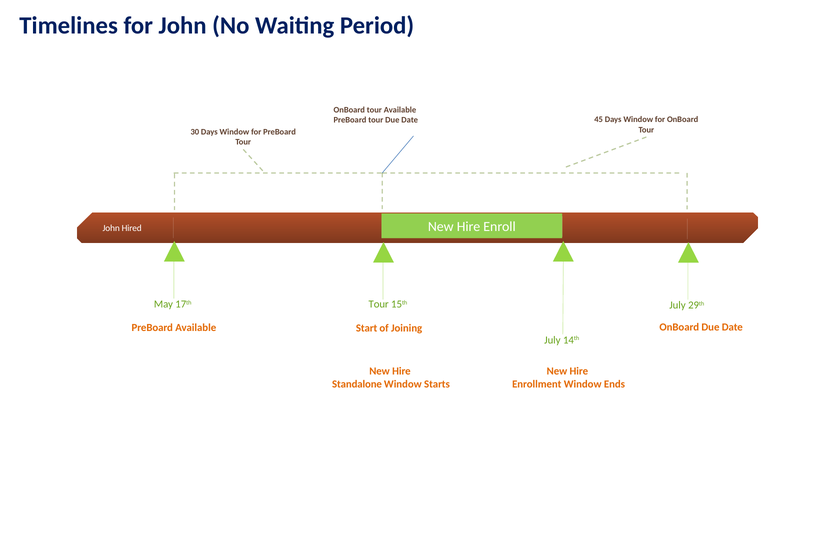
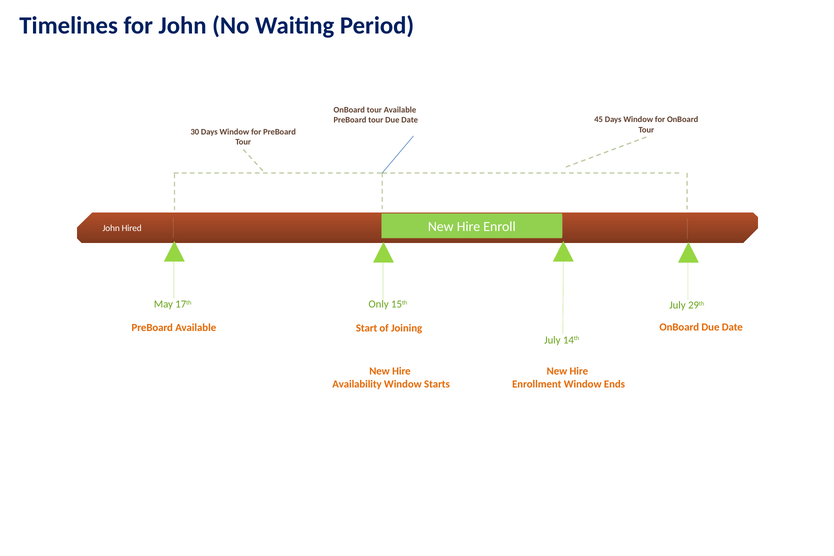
Tour: Tour -> Only (379, 304)
Standalone: Standalone -> Availability (357, 384)
